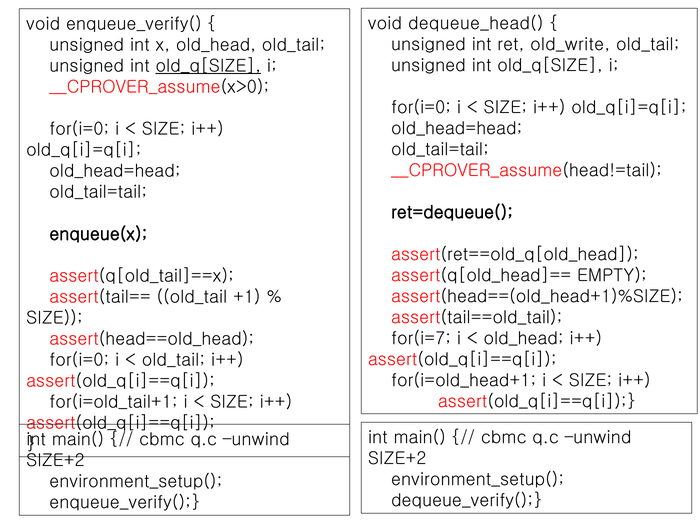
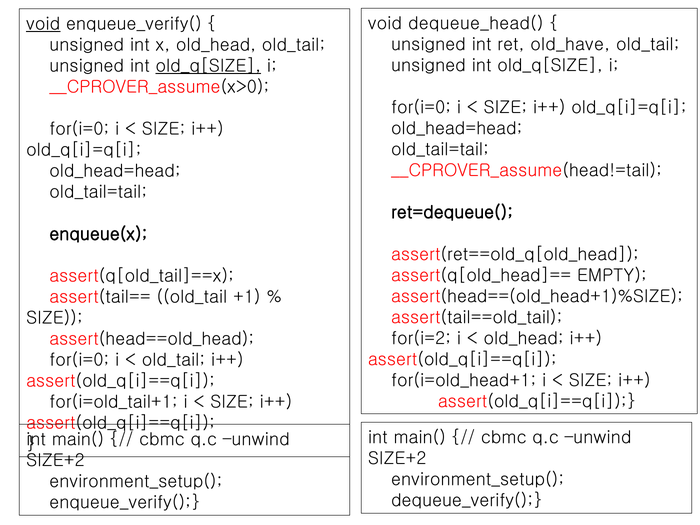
void underline: none -> present (43, 24)
old_write: old_write -> old_have (570, 44)
for(i=7: for(i=7 -> for(i=2 (421, 338)
